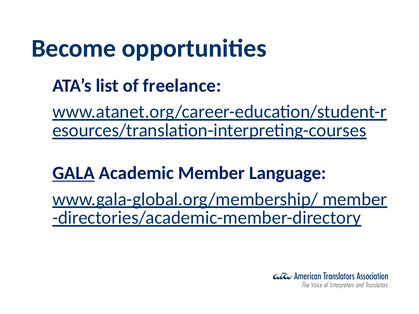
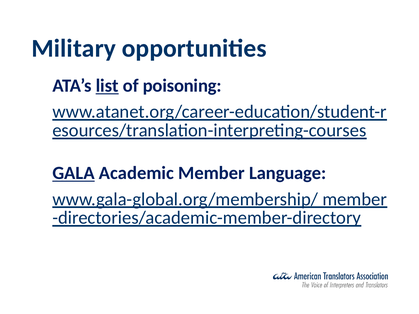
Become: Become -> Military (74, 49)
list underline: none -> present (107, 86)
freelance: freelance -> poisoning (182, 86)
